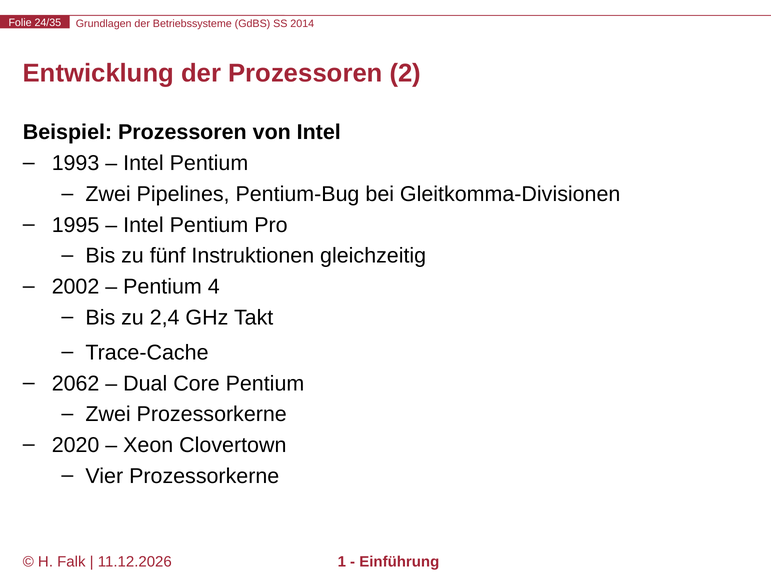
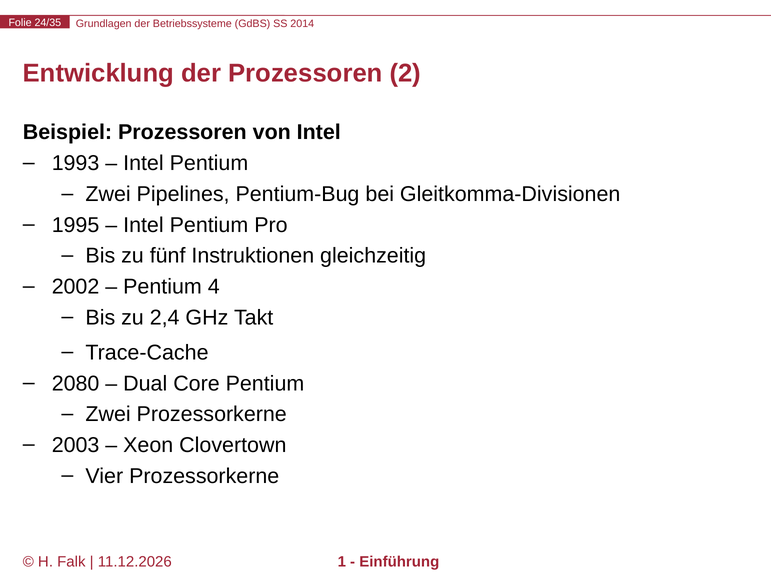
2062: 2062 -> 2080 (76, 384)
2020: 2020 -> 2003 (76, 445)
